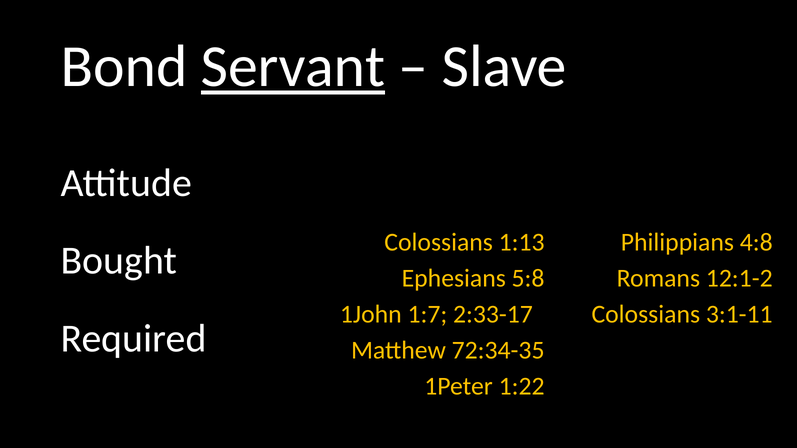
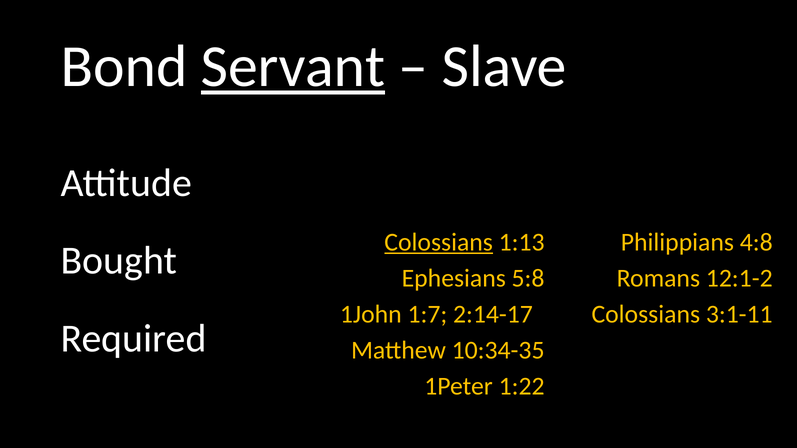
Colossians underline: none -> present (439, 242)
2:33-17: 2:33-17 -> 2:14-17 (493, 314)
72:34-35: 72:34-35 -> 10:34-35 (498, 351)
